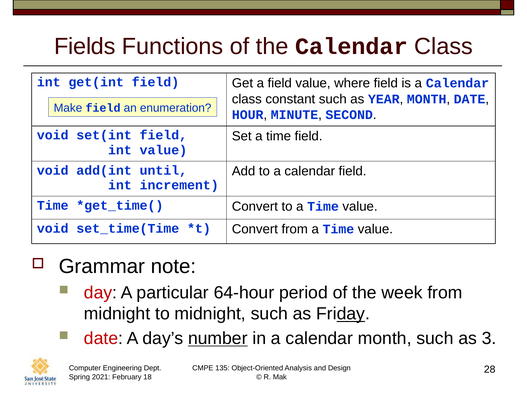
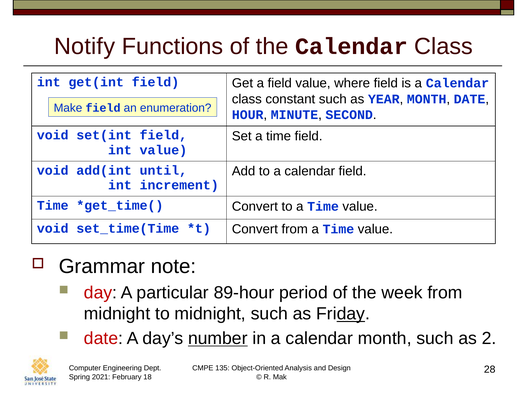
Fields: Fields -> Notify (85, 46)
64-hour: 64-hour -> 89-hour (244, 293)
3: 3 -> 2 (489, 339)
